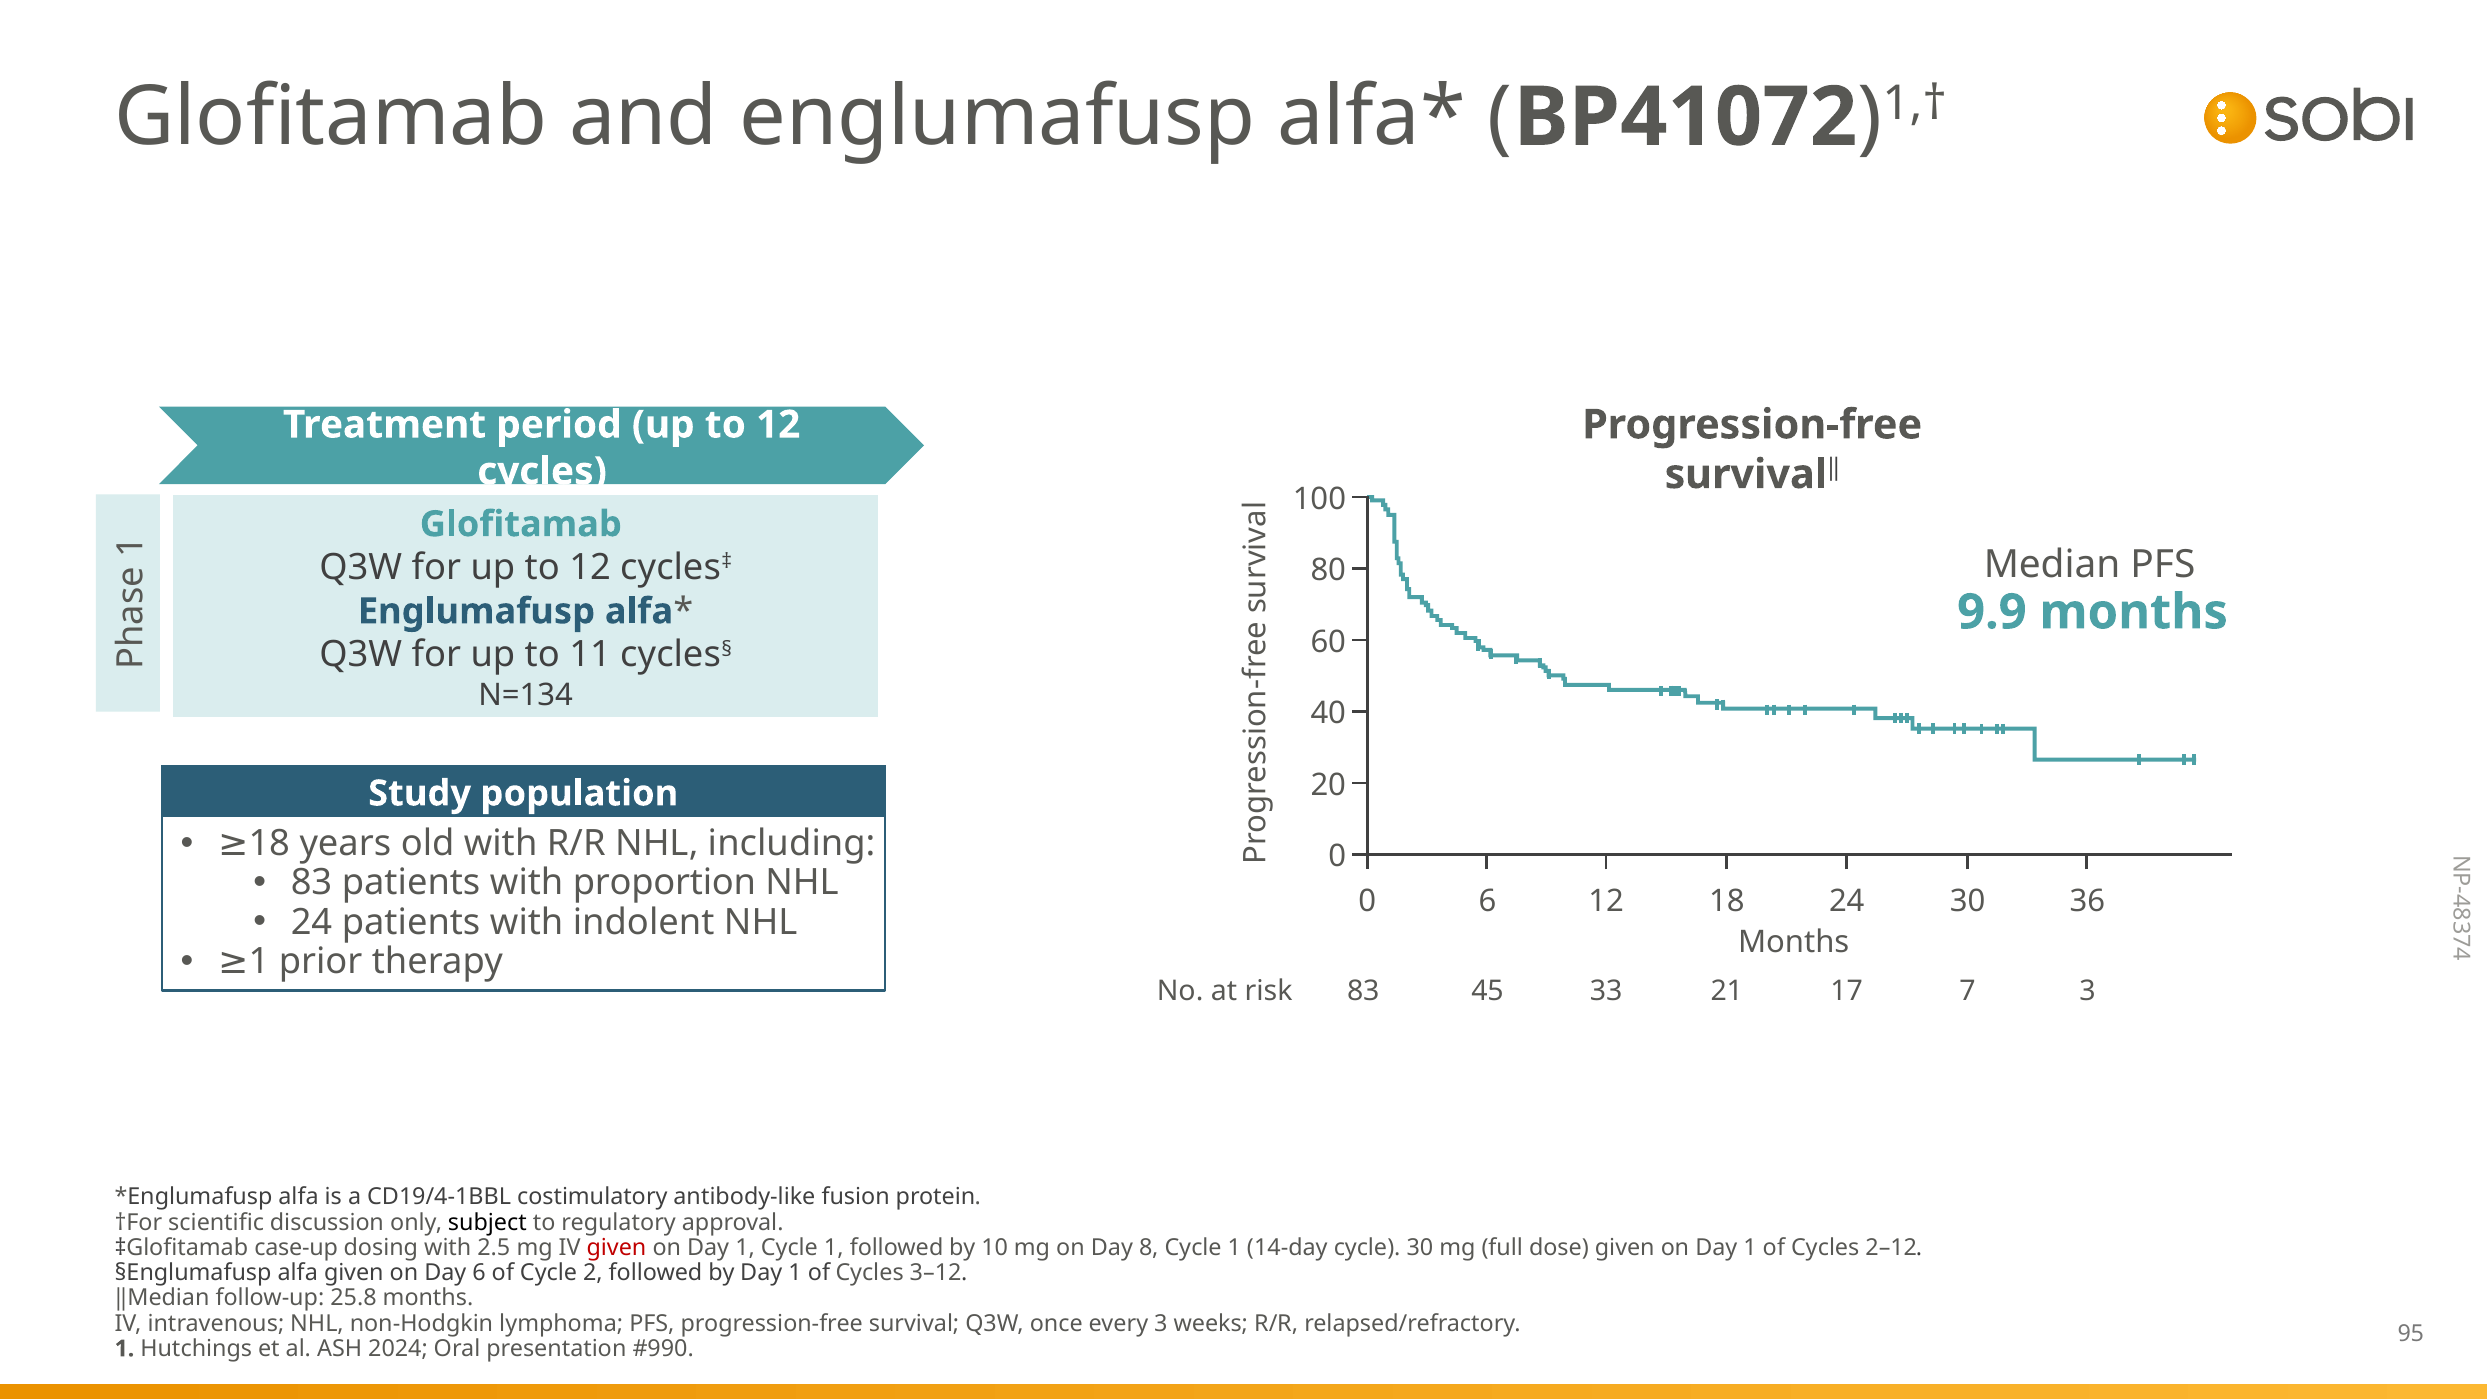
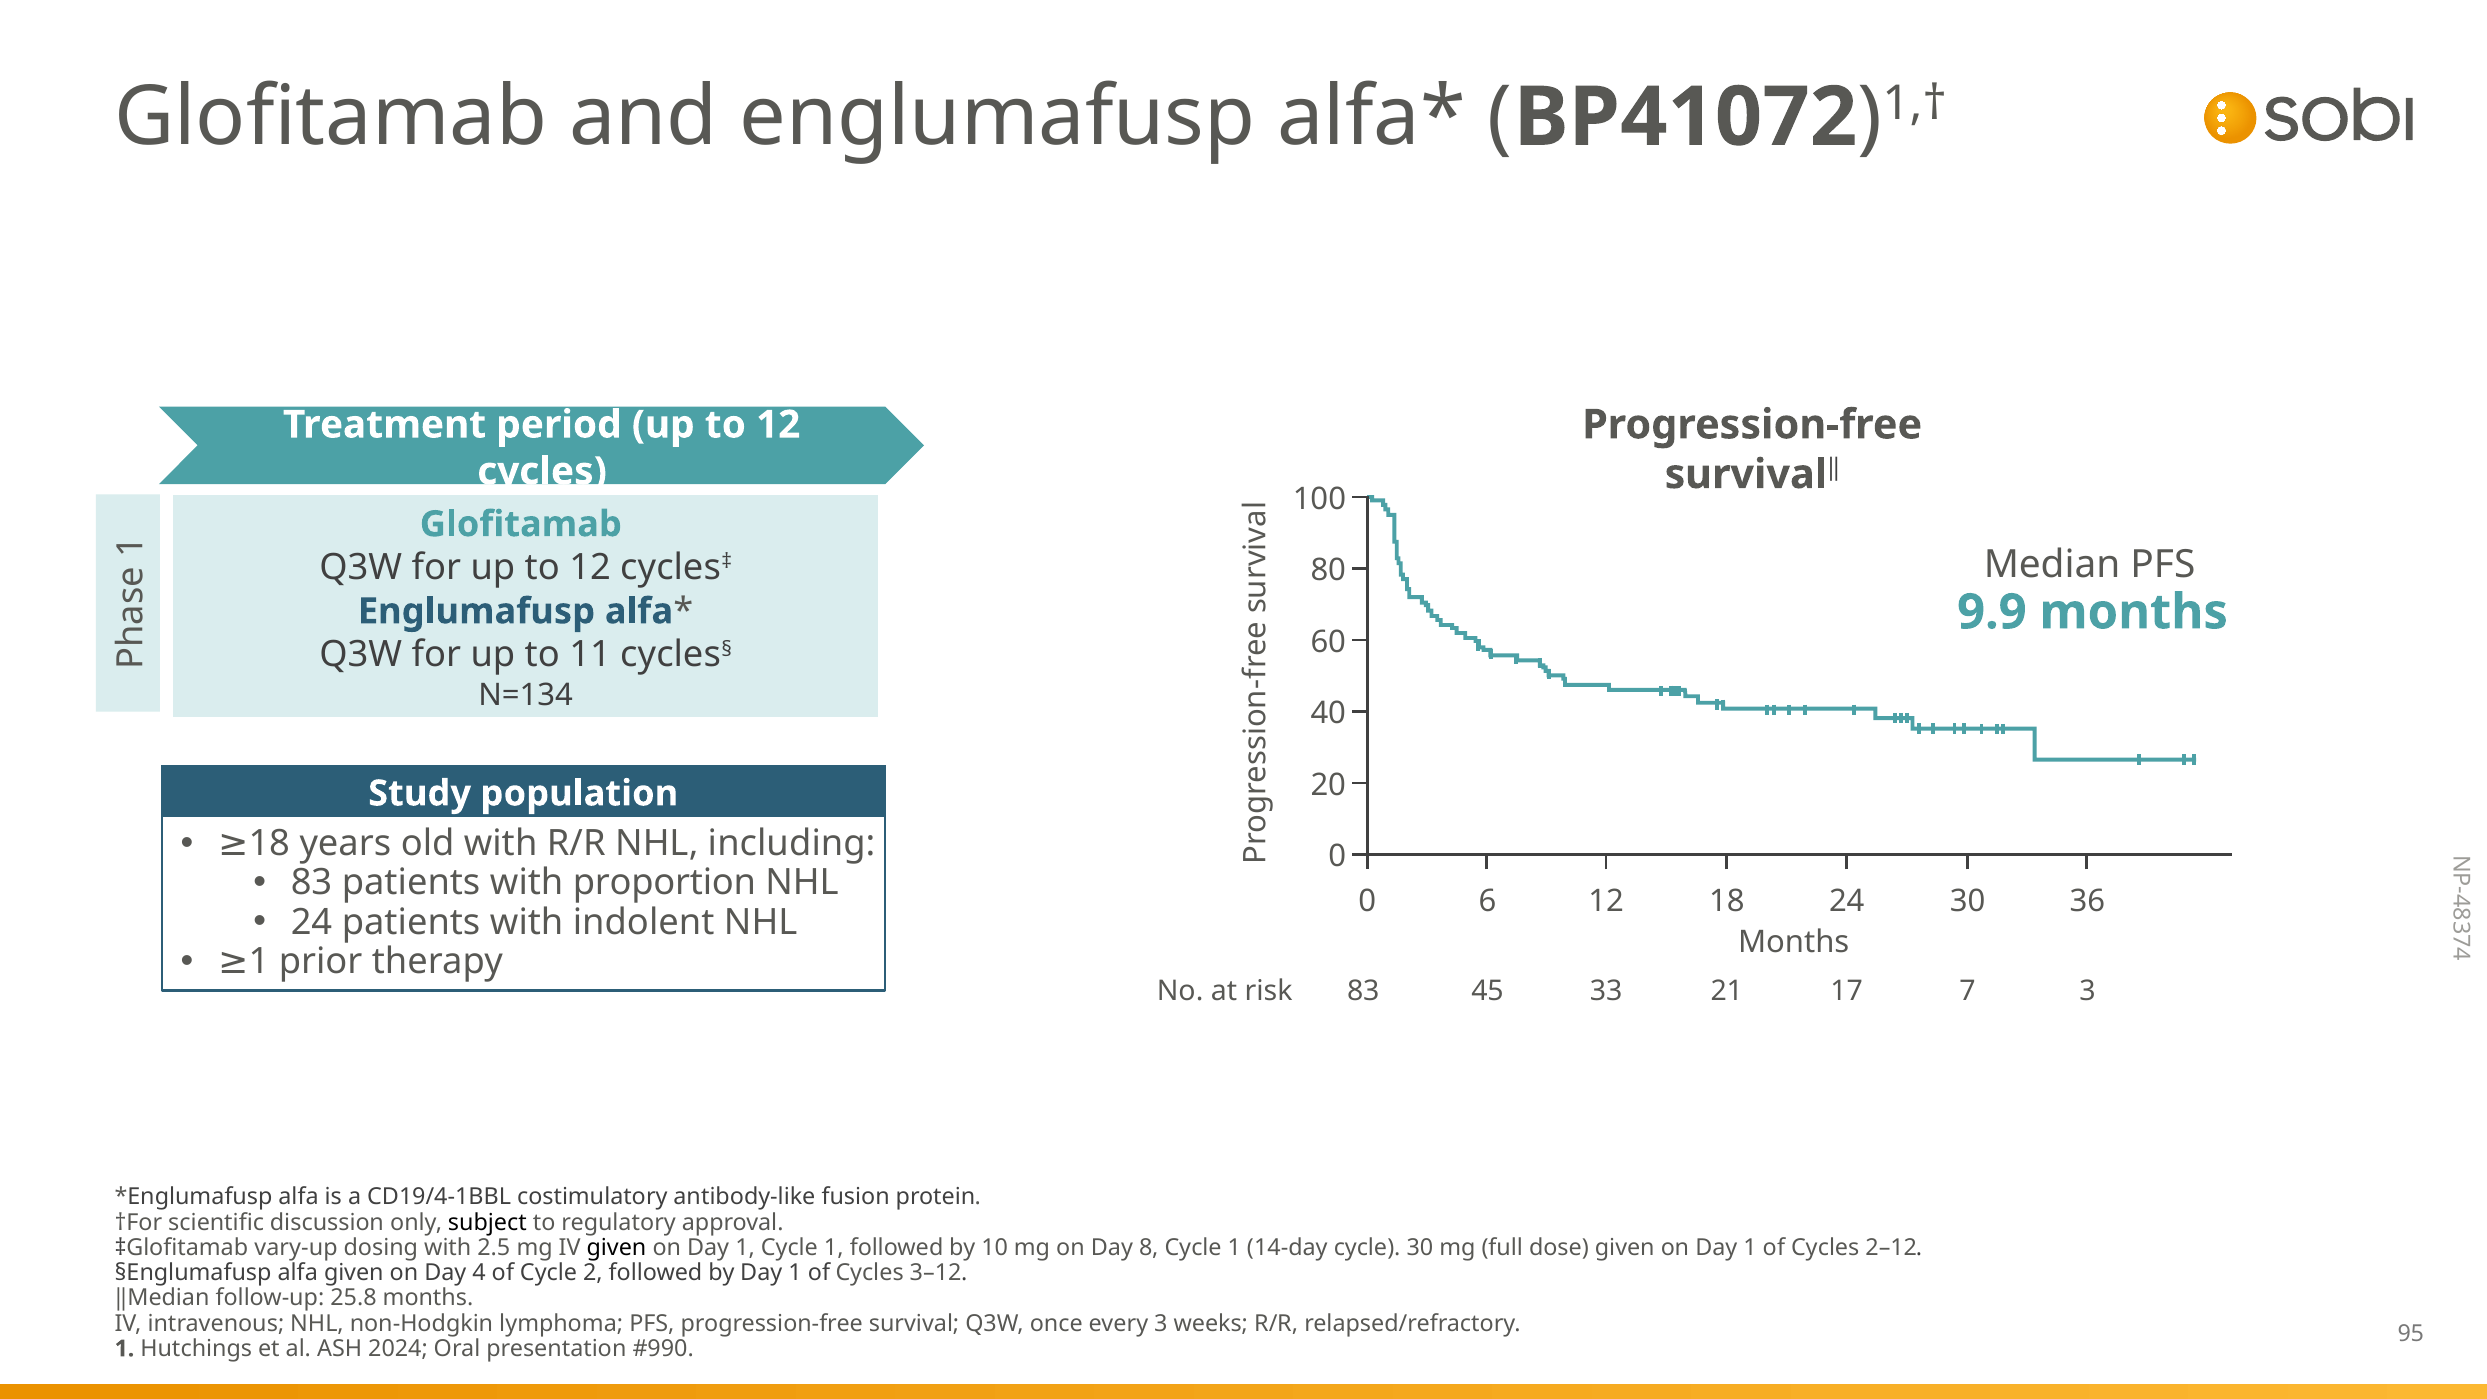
case-up: case-up -> vary-up (296, 1248)
given colour: red -> black (616, 1248)
Day 6: 6 -> 4 (479, 1273)
